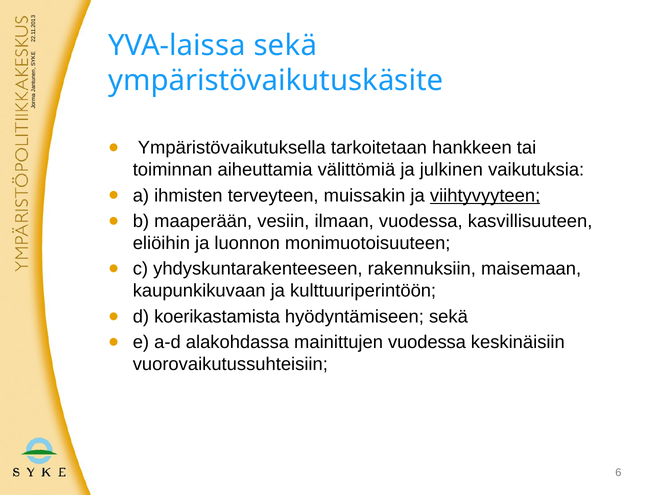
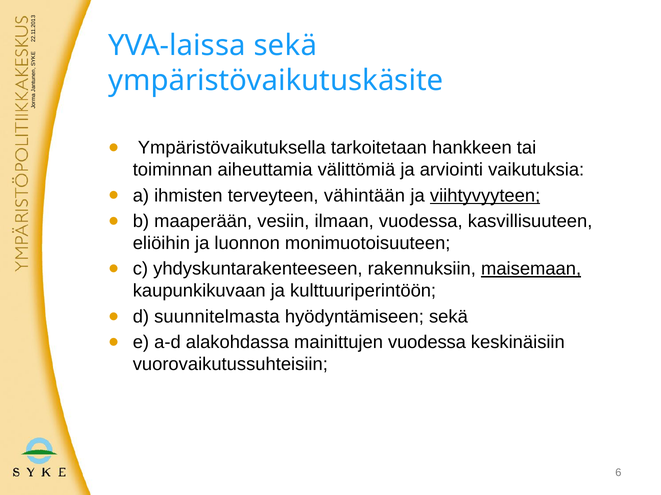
julkinen: julkinen -> arviointi (451, 170)
muissakin: muissakin -> vähintään (364, 196)
maisemaan underline: none -> present (531, 269)
koerikastamista: koerikastamista -> suunnitelmasta (217, 317)
